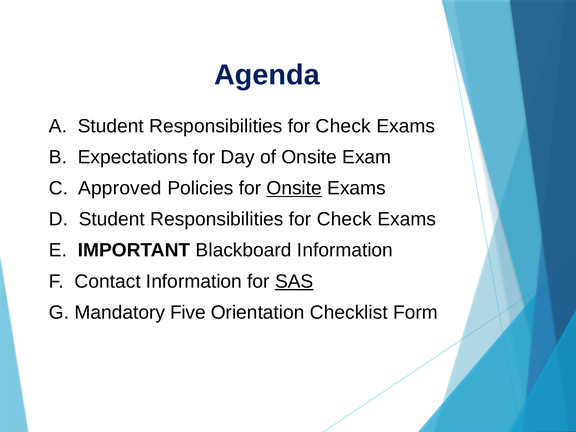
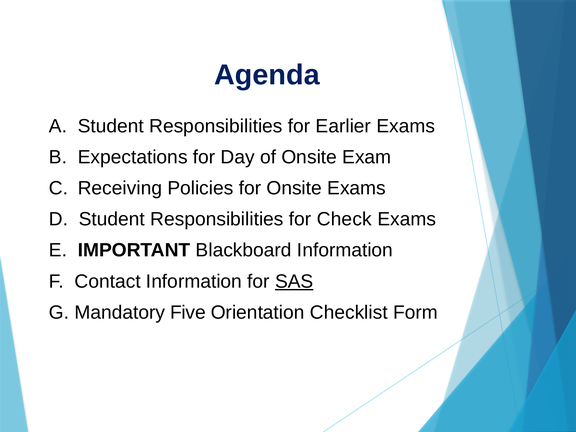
Check: Check -> Earlier (343, 126)
Approved: Approved -> Receiving (120, 188)
Onsite underline: present -> none (294, 188)
